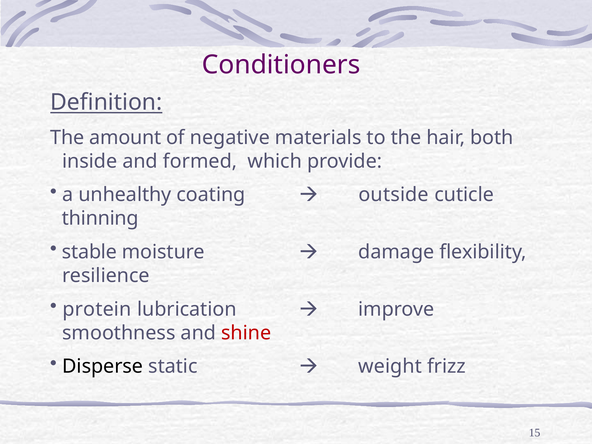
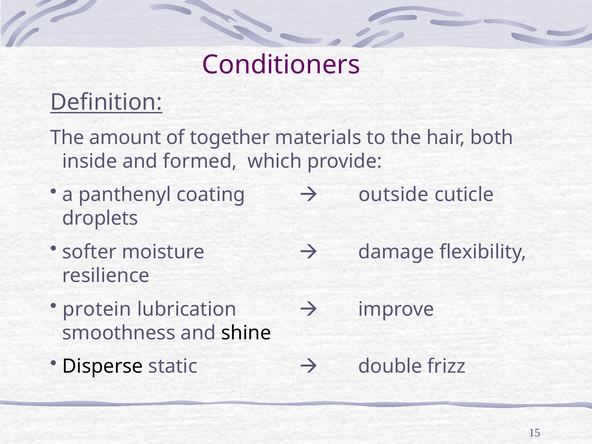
negative: negative -> together (230, 138)
unhealthy: unhealthy -> panthenyl (125, 195)
thinning: thinning -> droplets (100, 218)
stable: stable -> softer (89, 252)
shine colour: red -> black (246, 333)
weight: weight -> double (390, 366)
